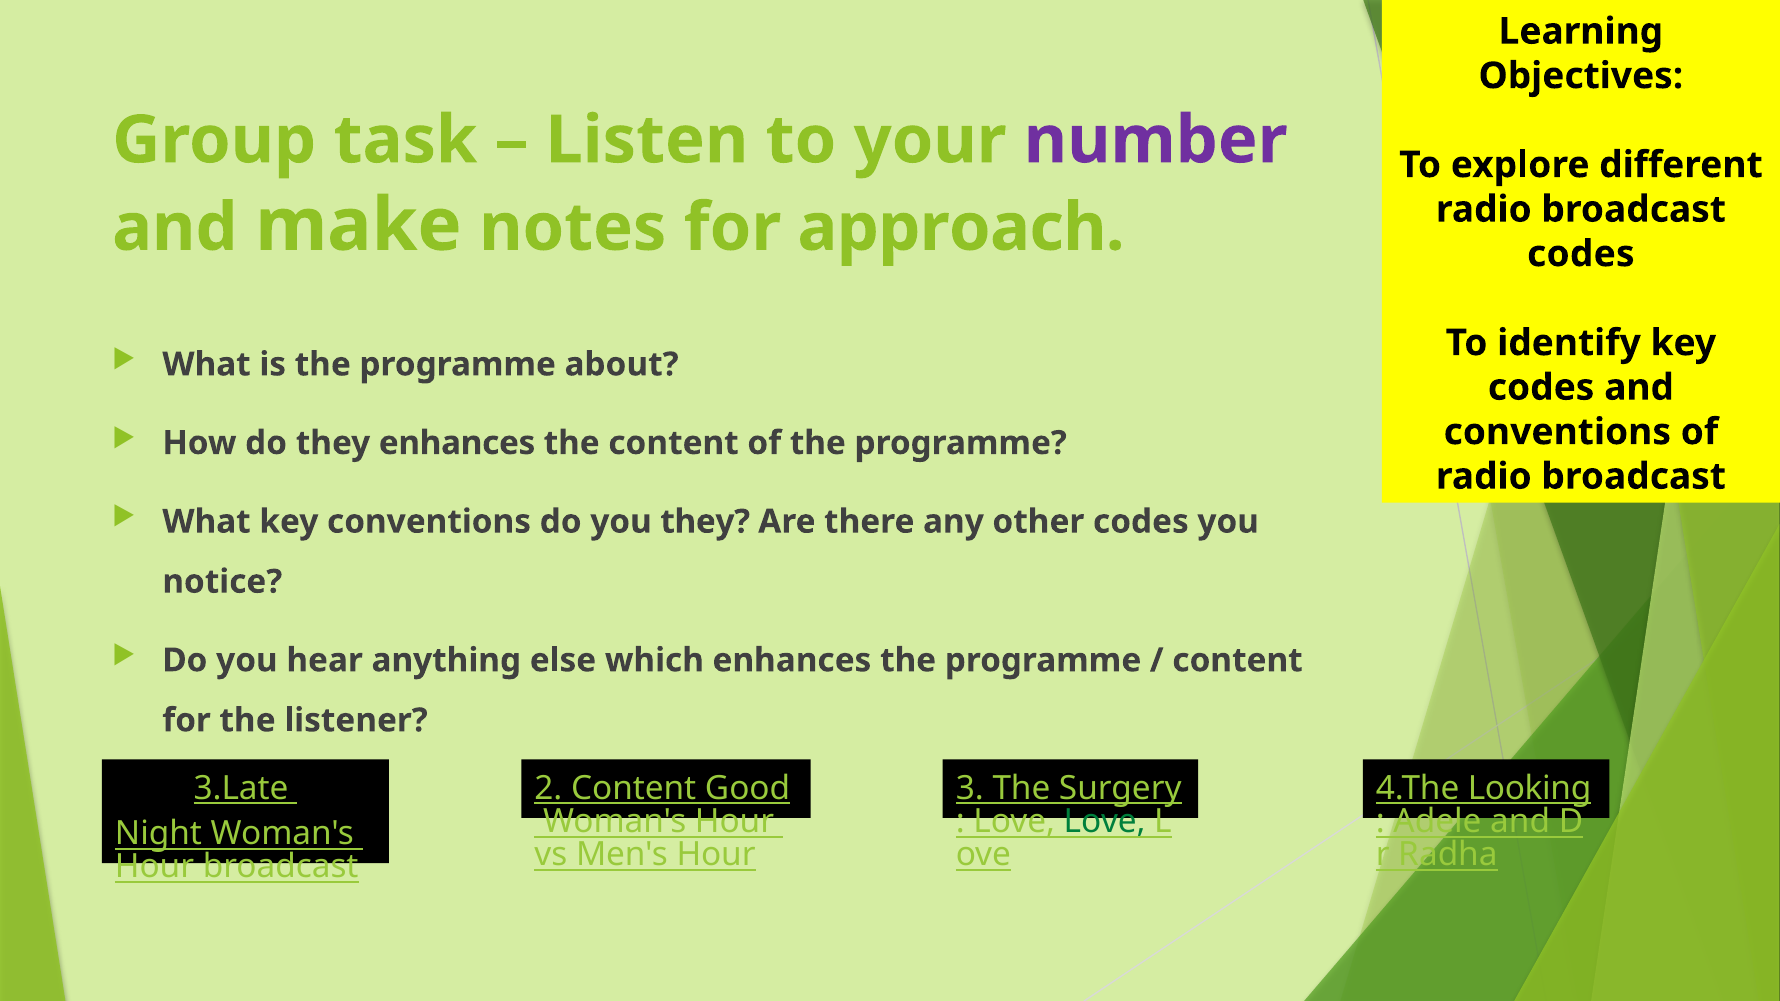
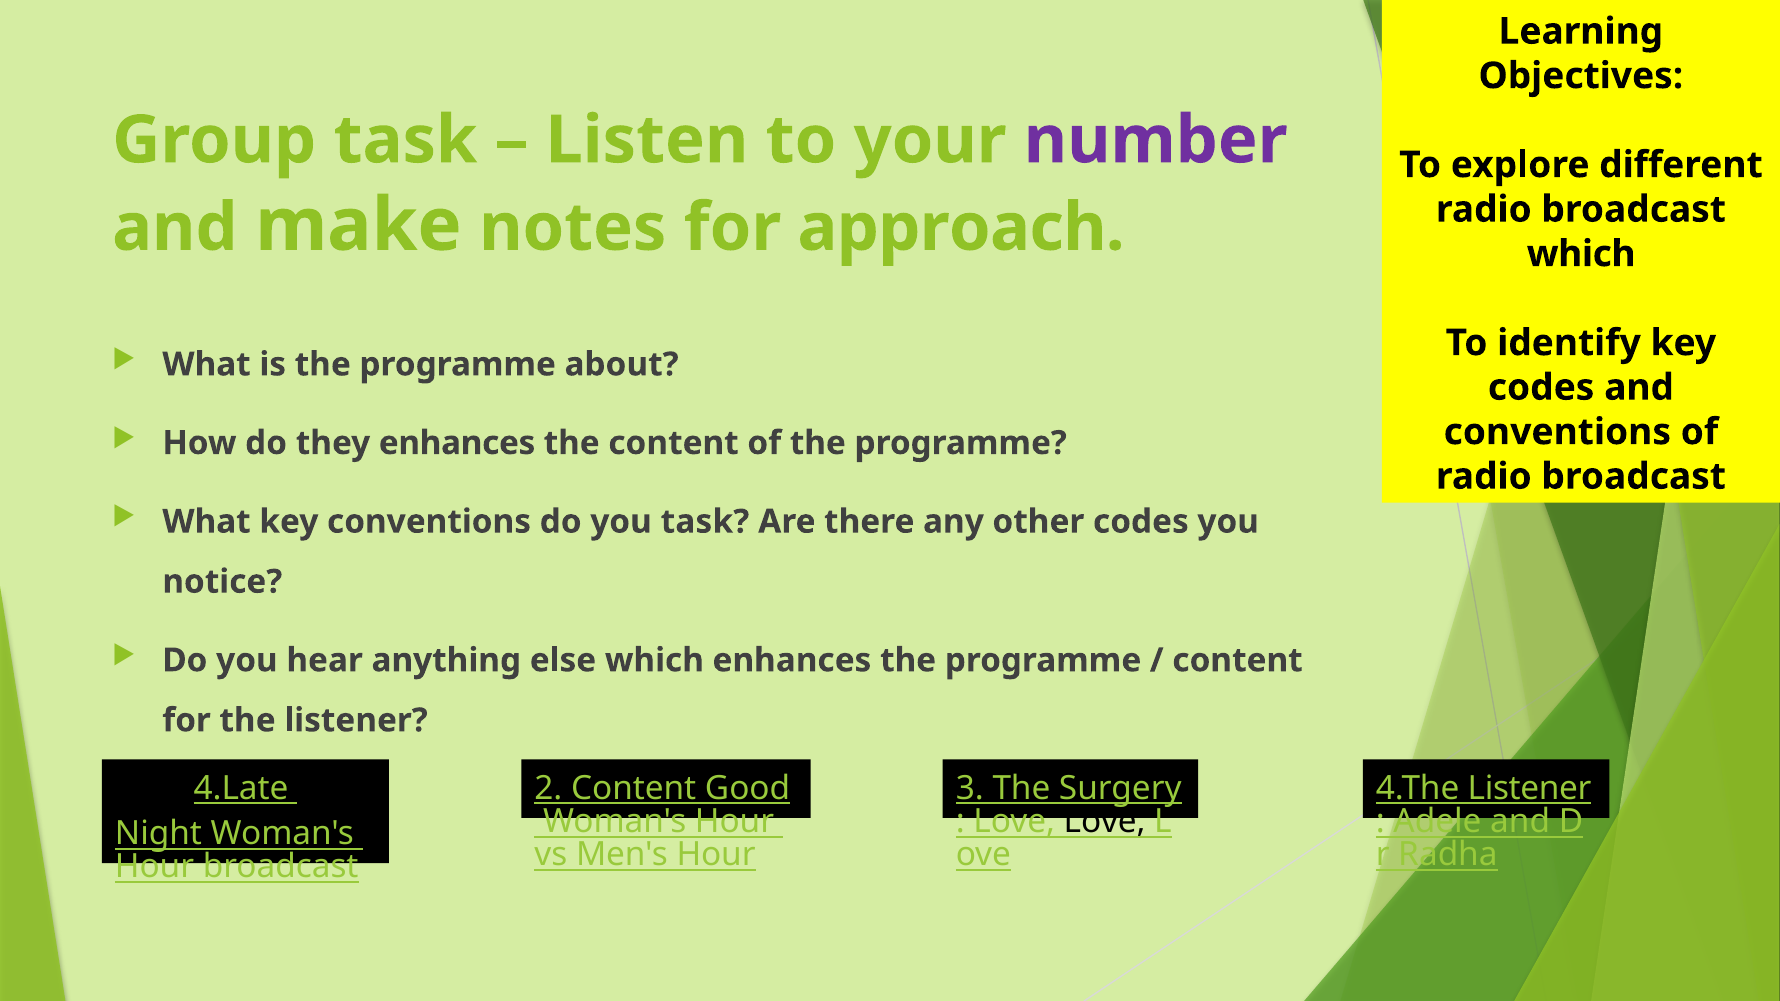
codes: codes -> which (1581, 254)
you they: they -> task (705, 522)
3.Late: 3.Late -> 4.Late (241, 788)
4.The Looking: Looking -> Listener (1530, 788)
Love colour: green -> black (1105, 822)
